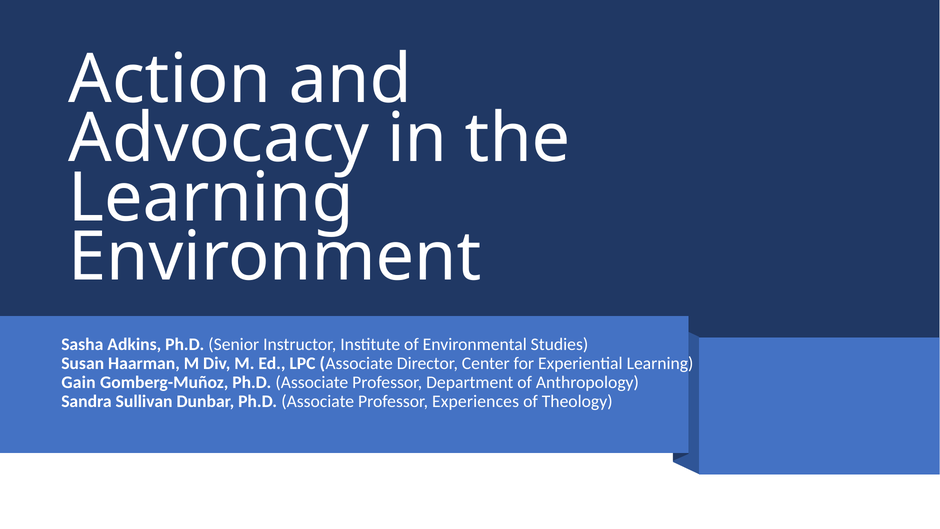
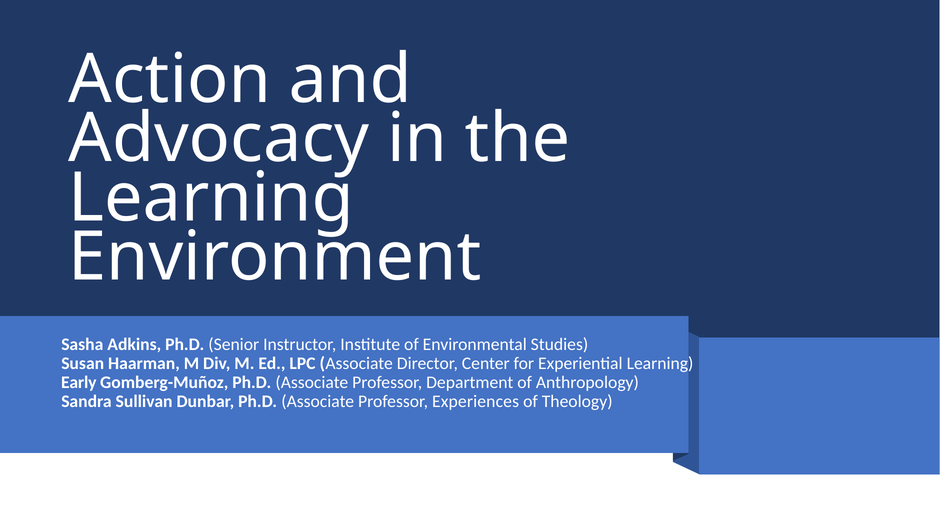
Gain: Gain -> Early (79, 382)
